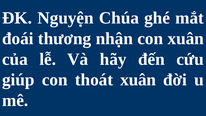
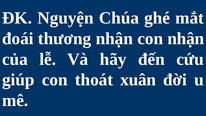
con xuân: xuân -> nhận (186, 39)
